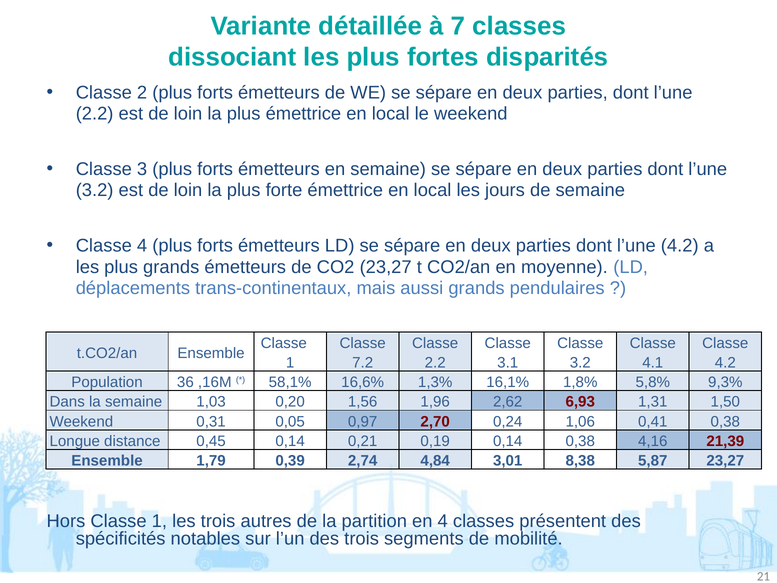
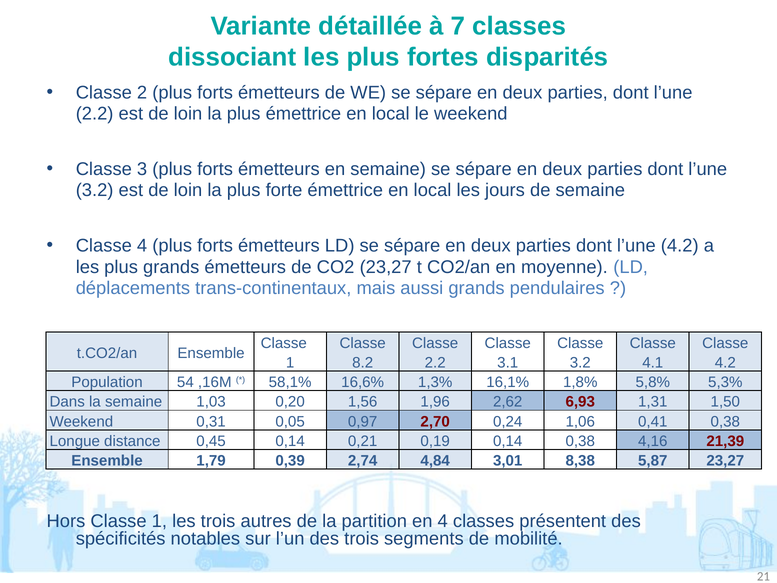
7.2: 7.2 -> 8.2 (363, 363)
36: 36 -> 54 (185, 382)
9,3%: 9,3% -> 5,3% (725, 382)
